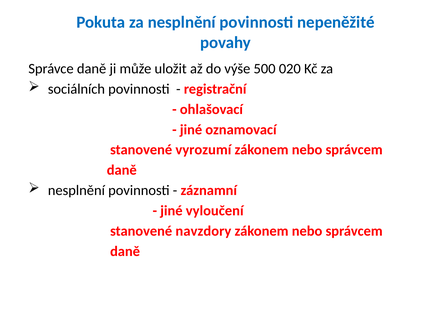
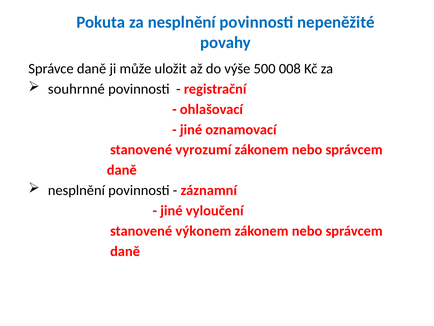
020: 020 -> 008 (290, 69)
sociálních: sociálních -> souhrnné (76, 89)
navzdory: navzdory -> výkonem (203, 231)
